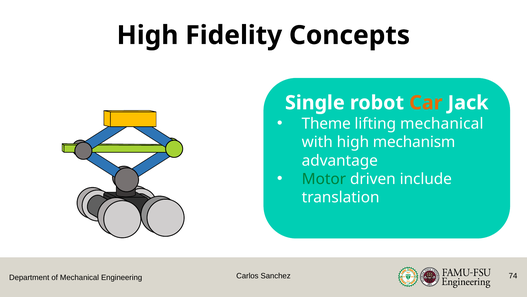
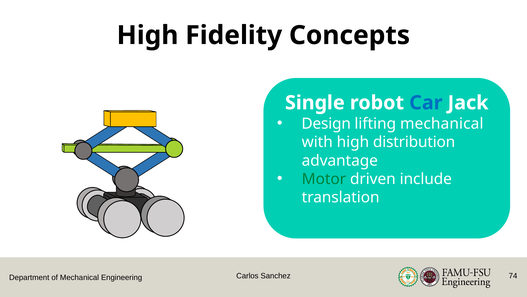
Car colour: orange -> blue (426, 103)
Theme: Theme -> Design (326, 123)
mechanism: mechanism -> distribution (414, 142)
